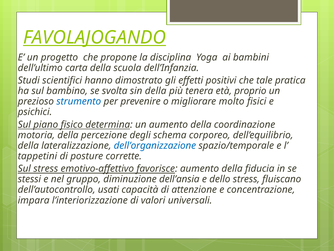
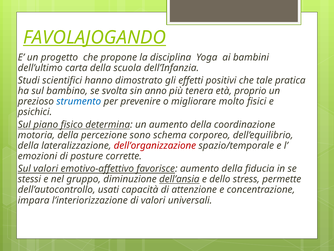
sin della: della -> anno (156, 91)
degli: degli -> sono (140, 135)
dell’organizzazione colour: blue -> red (155, 145)
tappetini: tappetini -> emozioni (37, 156)
Sul stress: stress -> valori (46, 168)
dell’ansia underline: none -> present (179, 179)
fluiscano: fluiscano -> permette (282, 179)
